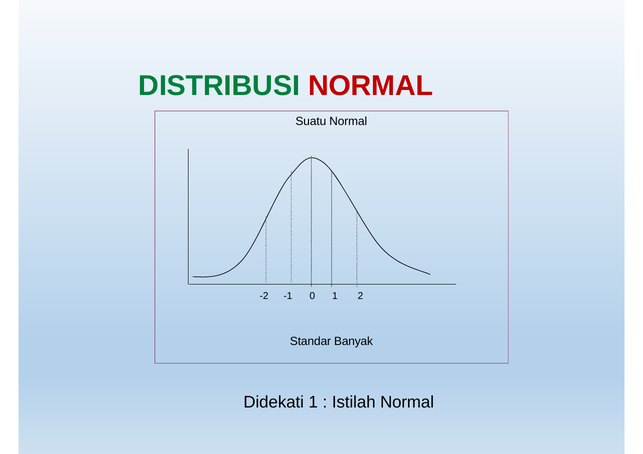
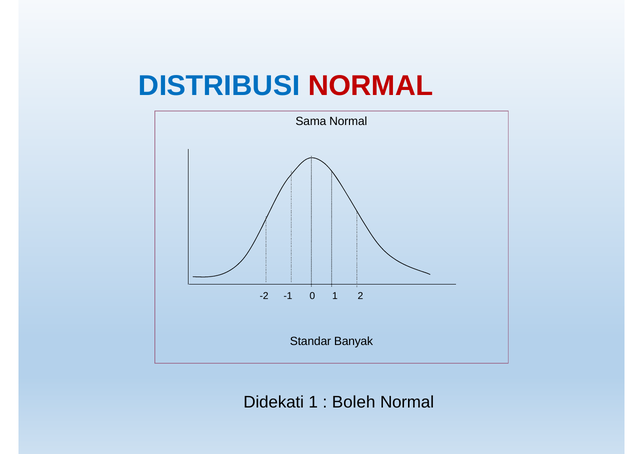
DISTRIBUSI colour: green -> blue (219, 86)
Suatu: Suatu -> Sama (311, 122)
Istilah: Istilah -> Boleh (354, 403)
